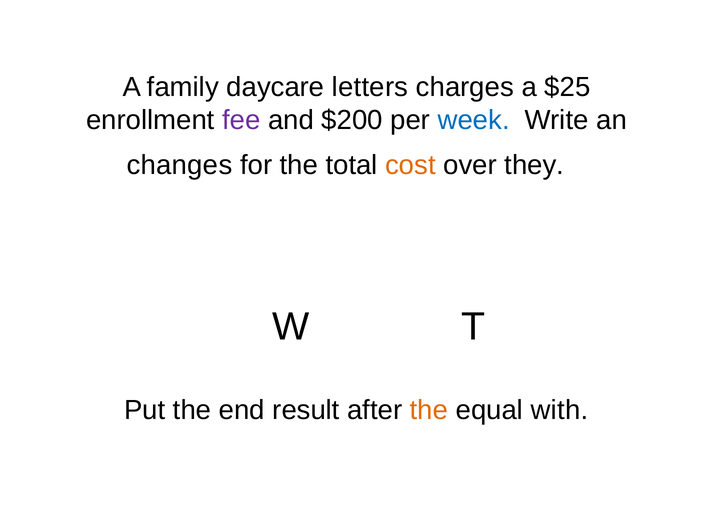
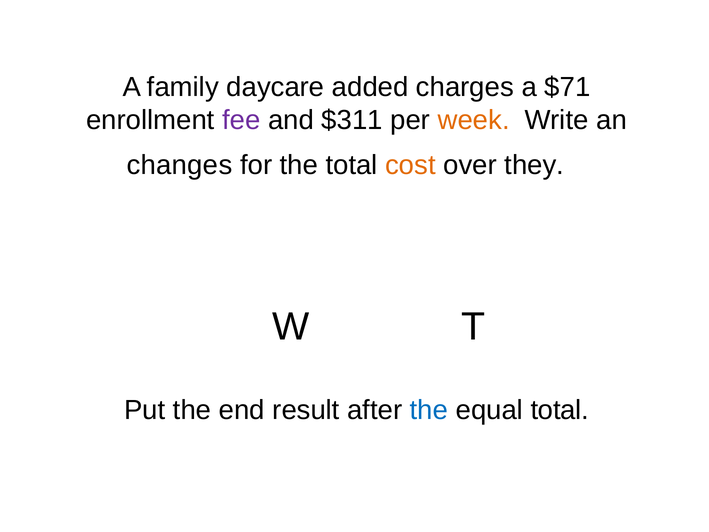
letters: letters -> added (370, 87)
$25: $25 -> $71 (567, 87)
$200: $200 -> $311 (352, 120)
week colour: blue -> orange (474, 120)
the colour: orange -> blue (429, 410)
equal with: with -> total (560, 410)
